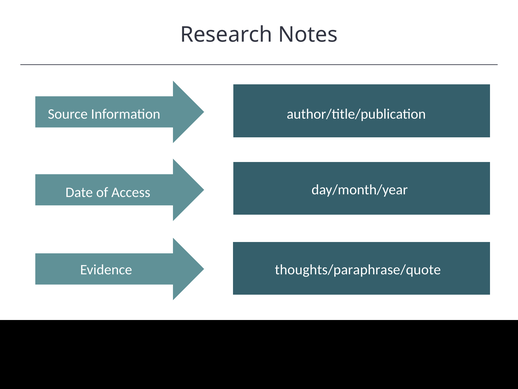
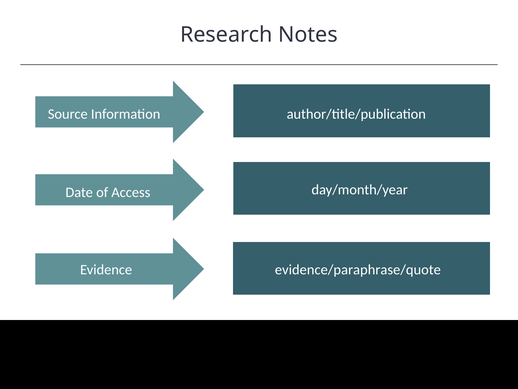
thoughts/paraphrase/quote: thoughts/paraphrase/quote -> evidence/paraphrase/quote (358, 269)
